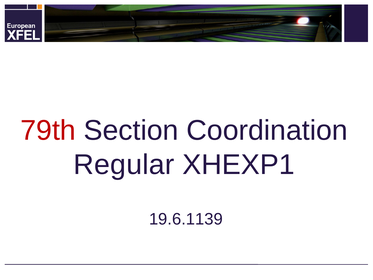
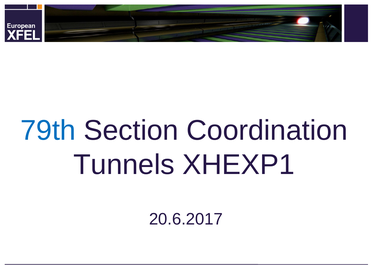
79th colour: red -> blue (48, 130)
Regular: Regular -> Tunnels (124, 164)
19.6.1139: 19.6.1139 -> 20.6.2017 (186, 219)
